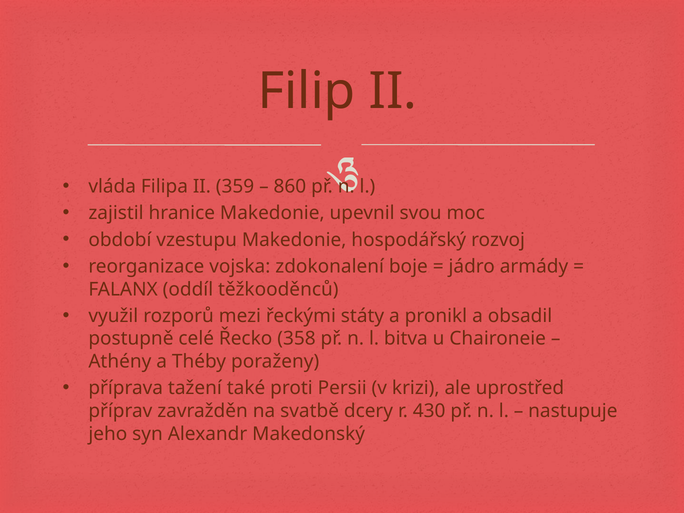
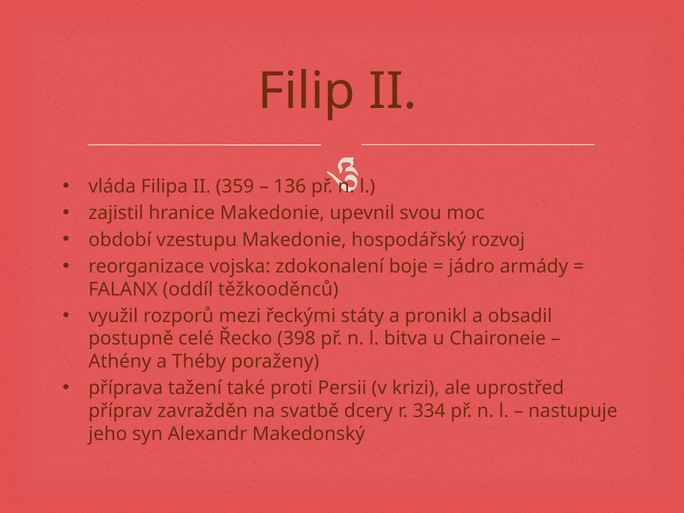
860: 860 -> 136 (290, 187)
358: 358 -> 398 (296, 339)
430: 430 -> 334 (429, 411)
